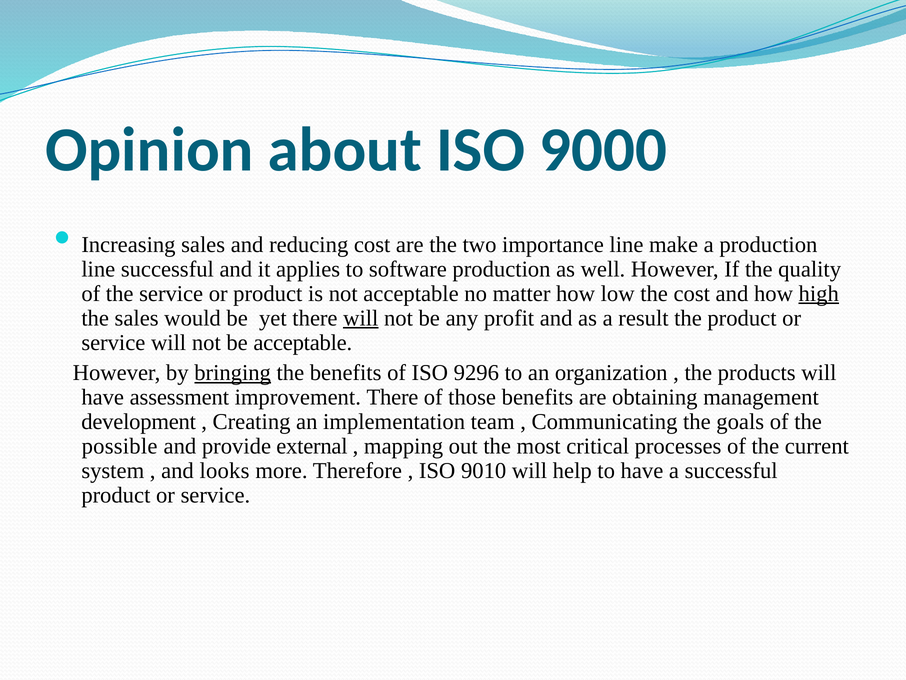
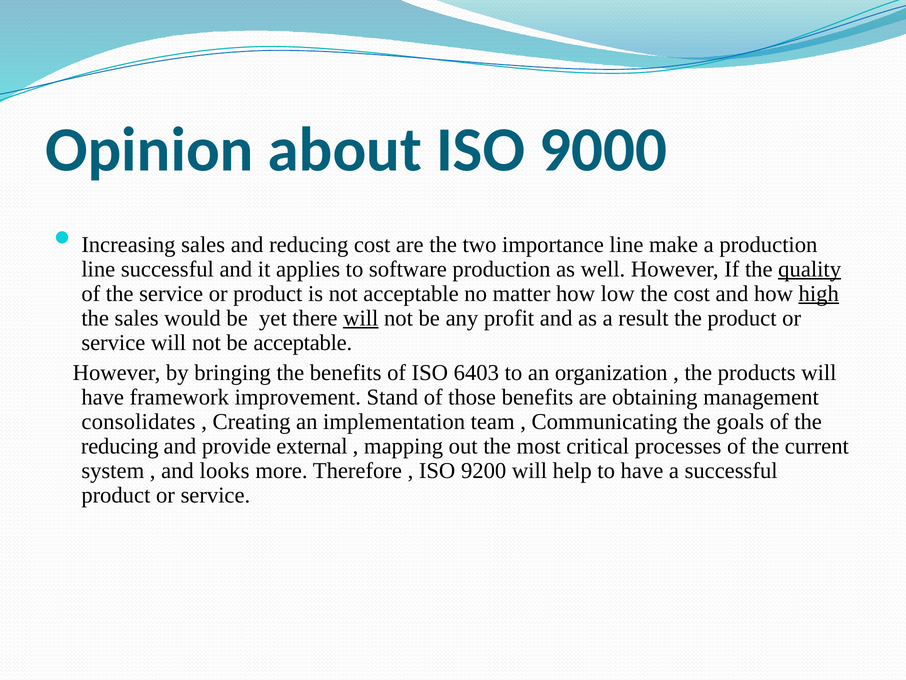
quality underline: none -> present (810, 269)
bringing underline: present -> none (233, 373)
9296: 9296 -> 6403 (476, 373)
assessment: assessment -> framework (179, 397)
improvement There: There -> Stand (392, 397)
development: development -> consolidates (138, 422)
possible: possible -> reducing (120, 446)
9010: 9010 -> 9200 (484, 470)
